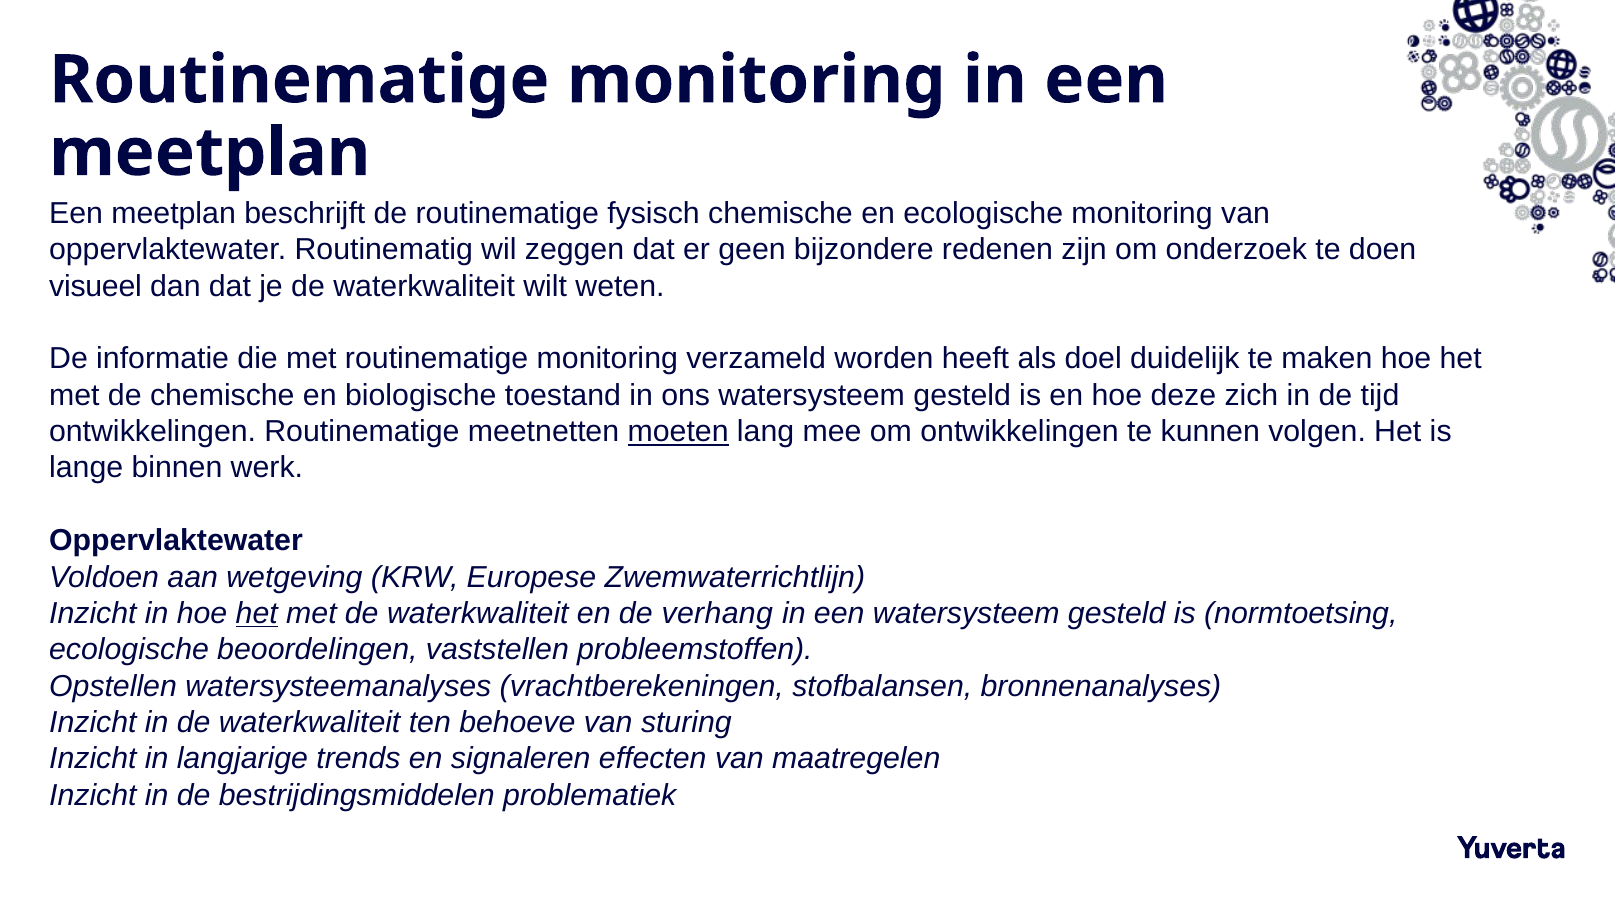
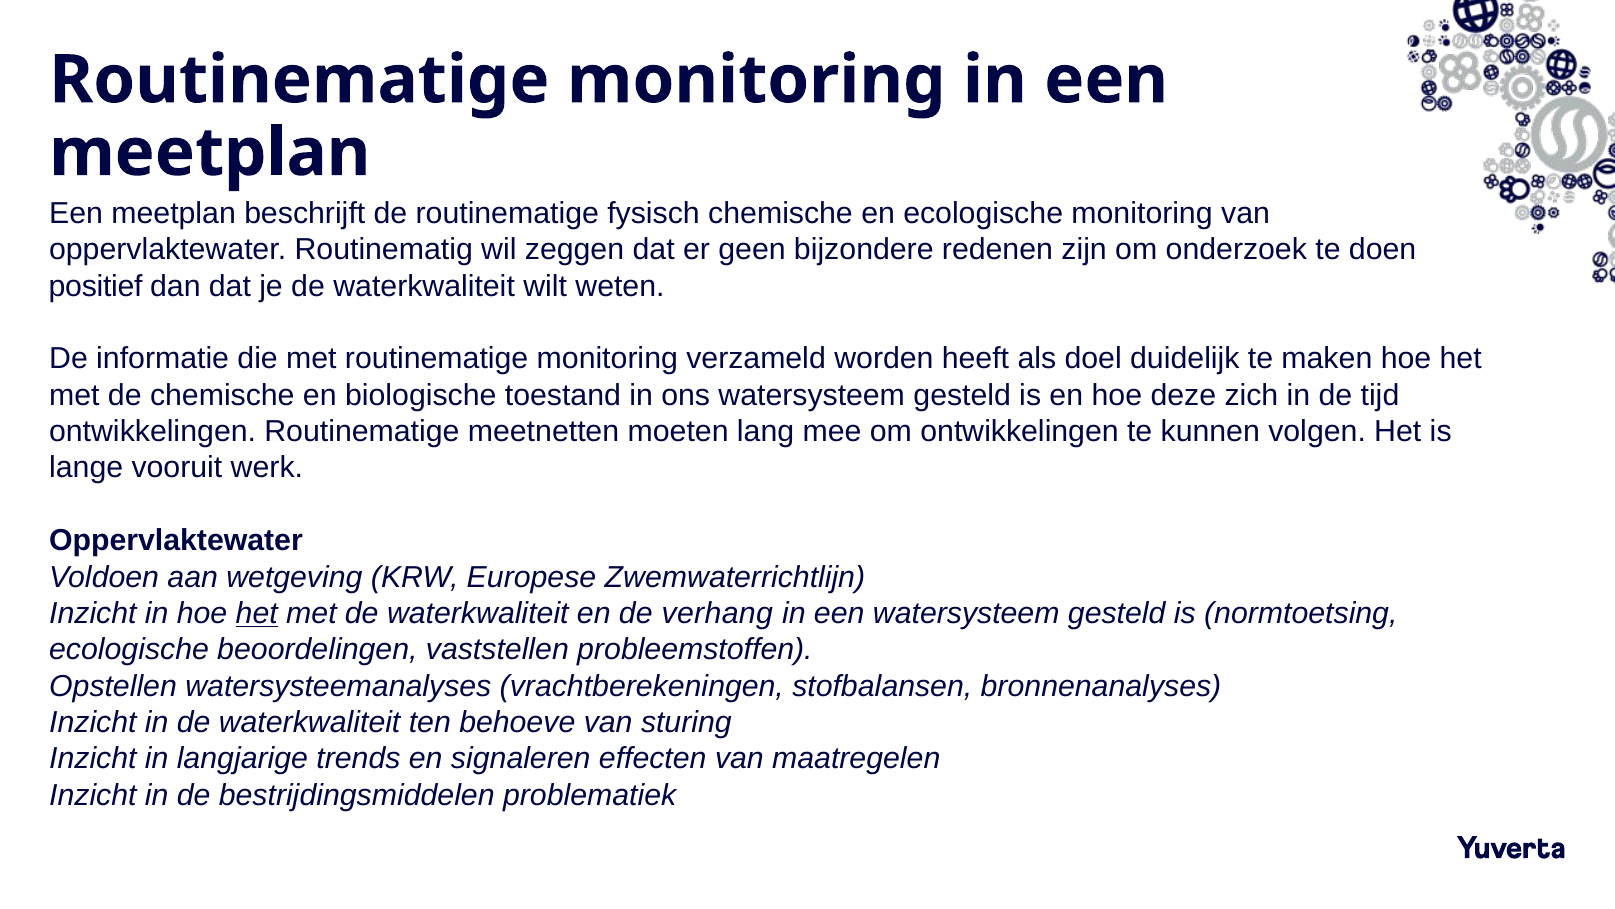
visueel: visueel -> positief (96, 286)
moeten underline: present -> none (678, 431)
binnen: binnen -> vooruit (177, 468)
